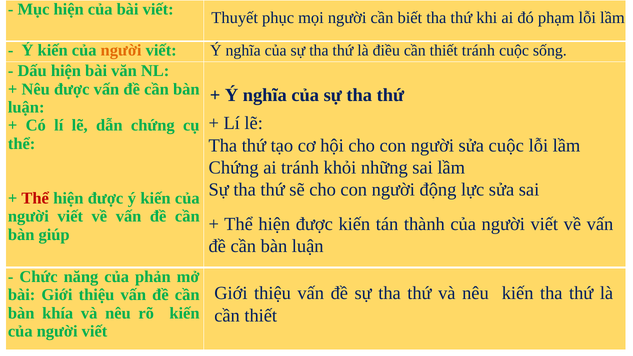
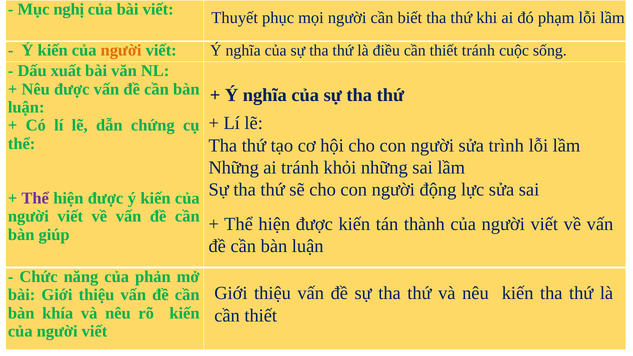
Mục hiện: hiện -> nghị (69, 9)
Dấu hiện: hiện -> xuất (66, 71)
sửa cuộc: cuộc -> trình (506, 145)
Chứng: Chứng -> Những (234, 168)
Thể colour: red -> purple (35, 198)
